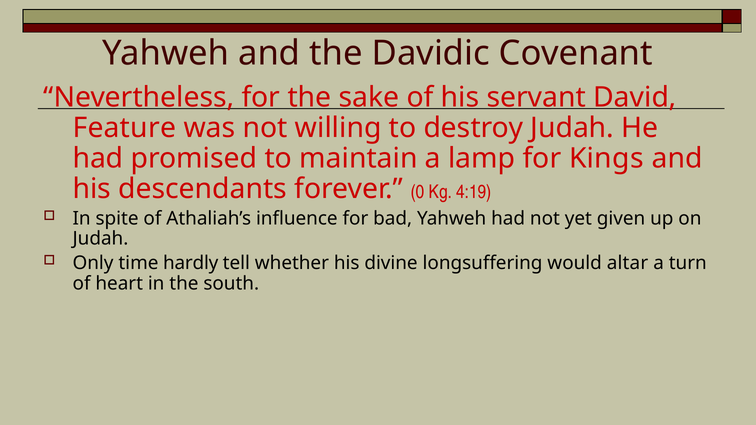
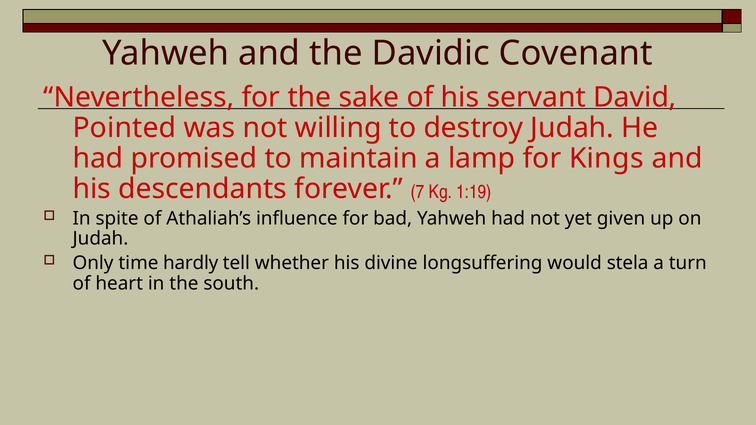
Feature: Feature -> Pointed (124, 128)
0: 0 -> 7 (418, 192)
4:19: 4:19 -> 1:19 (474, 192)
altar: altar -> stela (628, 263)
